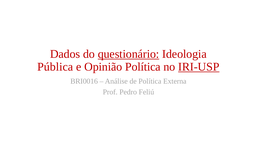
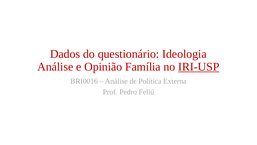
questionário underline: present -> none (129, 54)
Pública: Pública -> Análise (55, 67)
Opinião Política: Política -> Família (143, 67)
